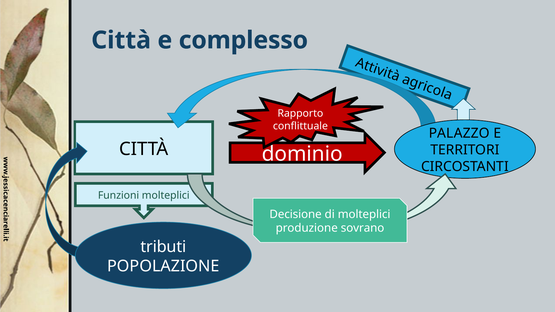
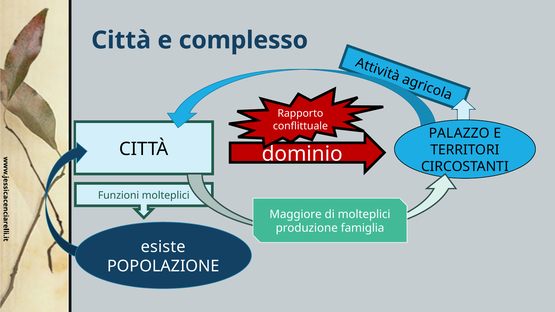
Decisione: Decisione -> Maggiore (296, 214)
sovrano: sovrano -> famiglia (363, 228)
tributi: tributi -> esiste (163, 247)
